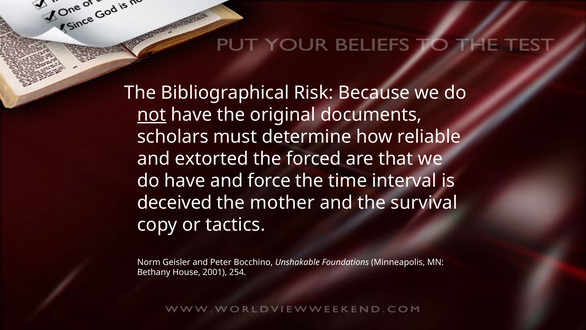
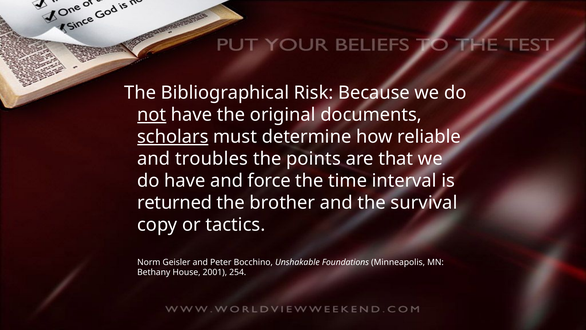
scholars underline: none -> present (173, 137)
extorted: extorted -> troubles (211, 159)
forced: forced -> points (314, 159)
deceived: deceived -> returned (175, 203)
mother: mother -> brother (282, 203)
